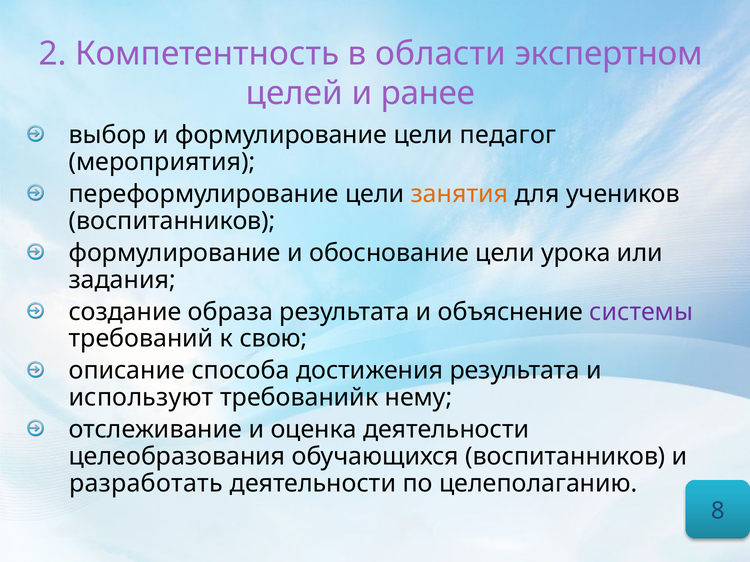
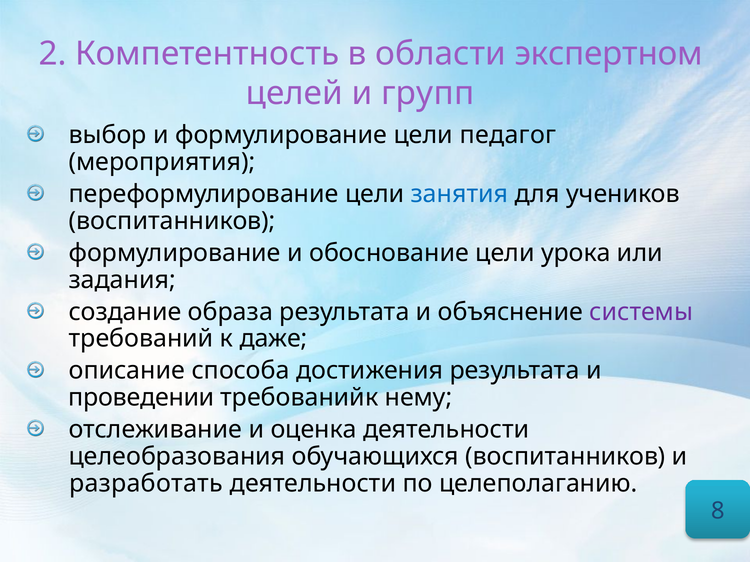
ранее: ранее -> групп (428, 93)
занятия colour: orange -> blue (459, 194)
свою: свою -> даже (274, 339)
используют: используют -> проведении (141, 398)
